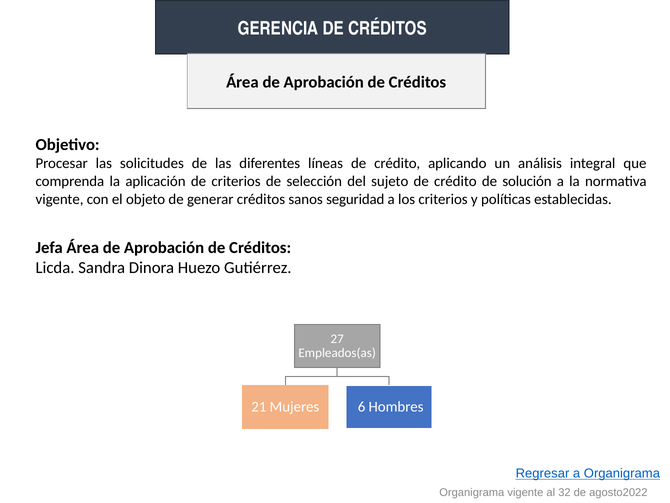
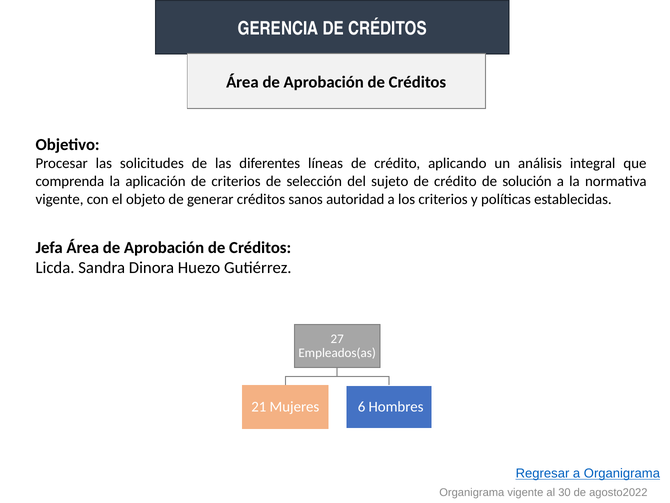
seguridad: seguridad -> autoridad (355, 199)
32: 32 -> 30 (564, 492)
